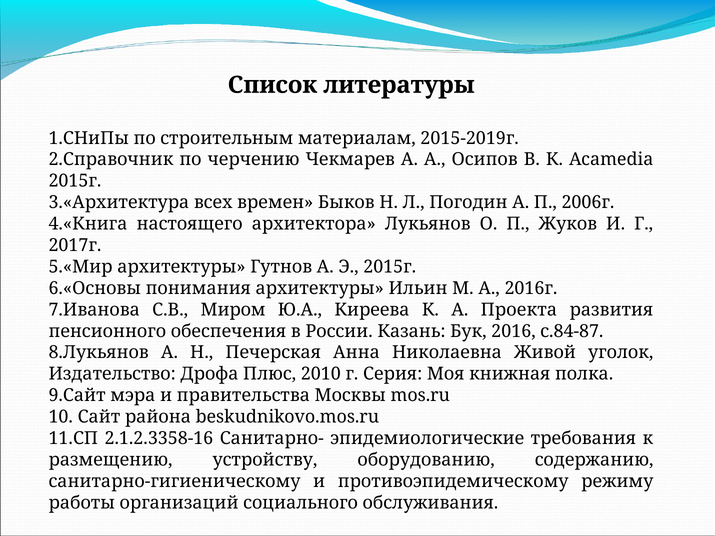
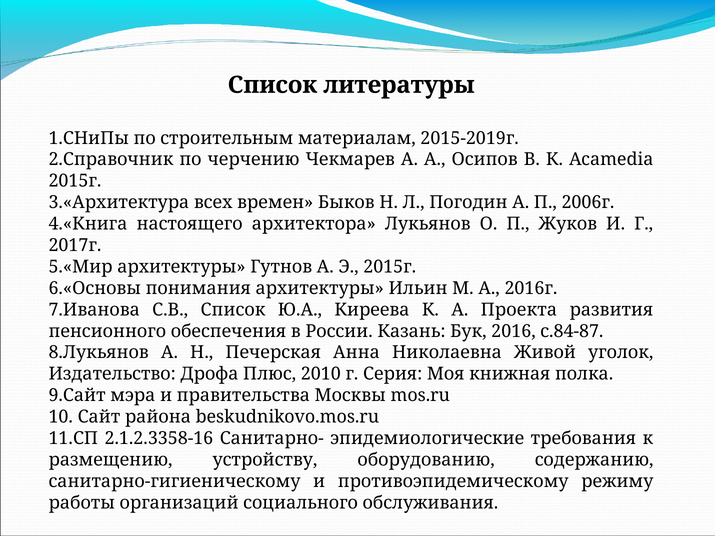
С.В Миром: Миром -> Список (233, 310)
